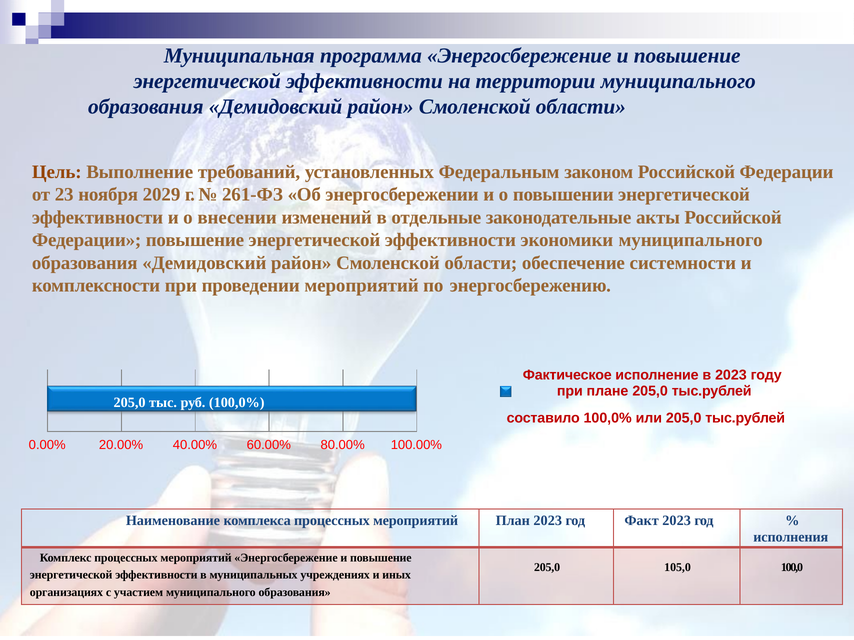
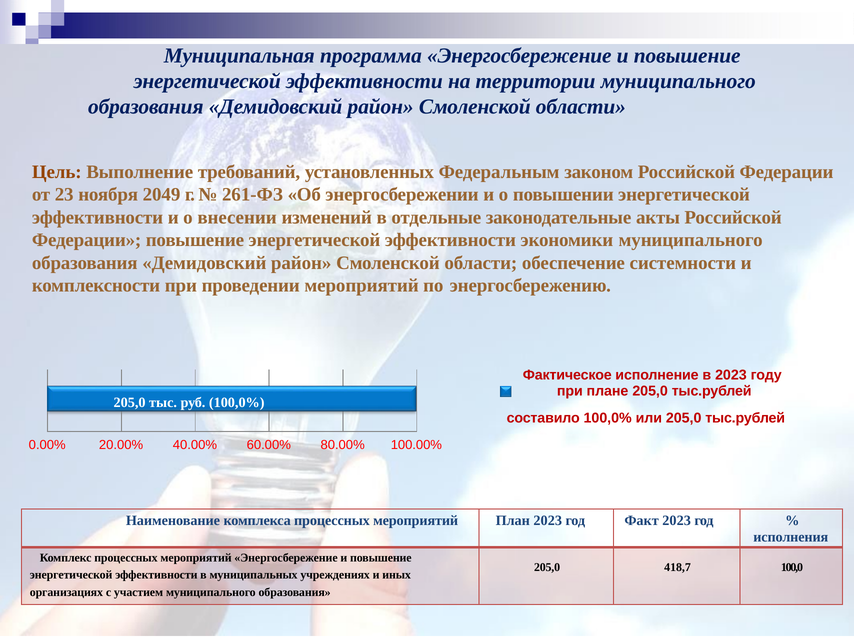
2029: 2029 -> 2049 (162, 195)
105,0: 105,0 -> 418,7 (678, 568)
